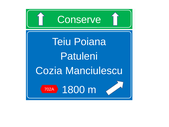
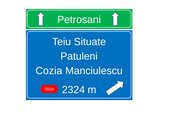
Conserve: Conserve -> Petrosani (79, 20)
Poiana: Poiana -> Situate (90, 42)
1800: 1800 -> 2324 (73, 90)
